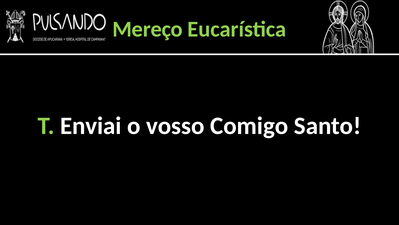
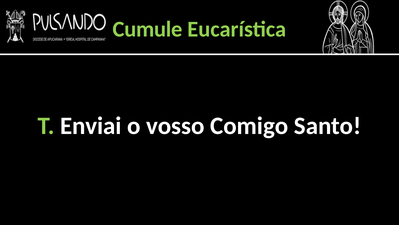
Mereço: Mereço -> Cumule (148, 29)
